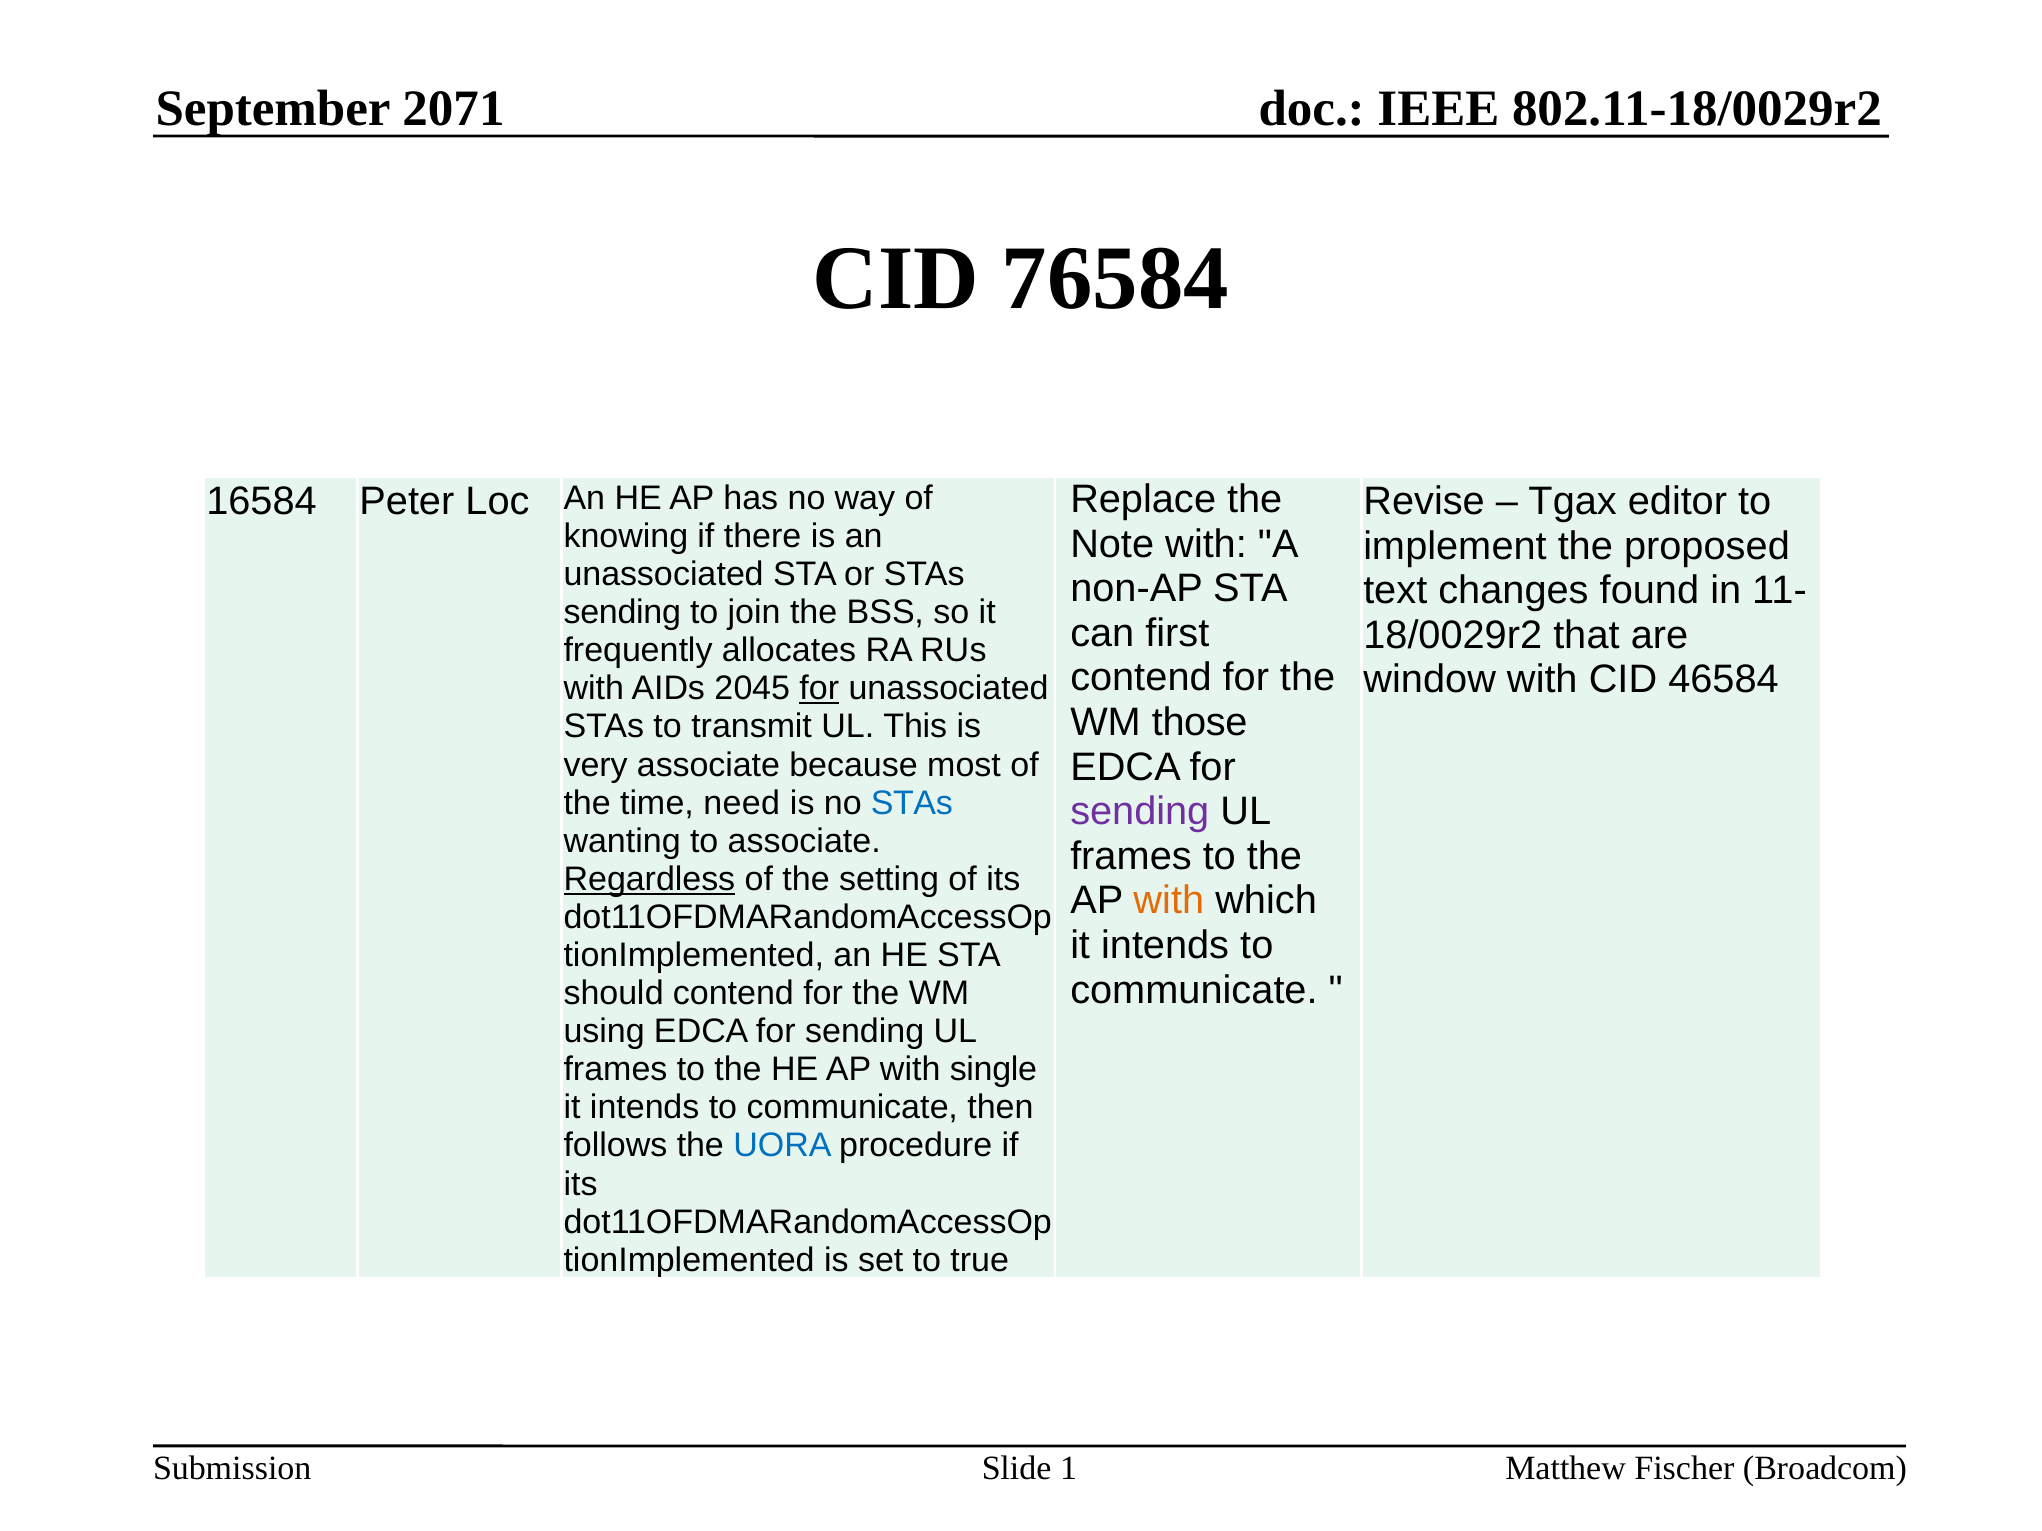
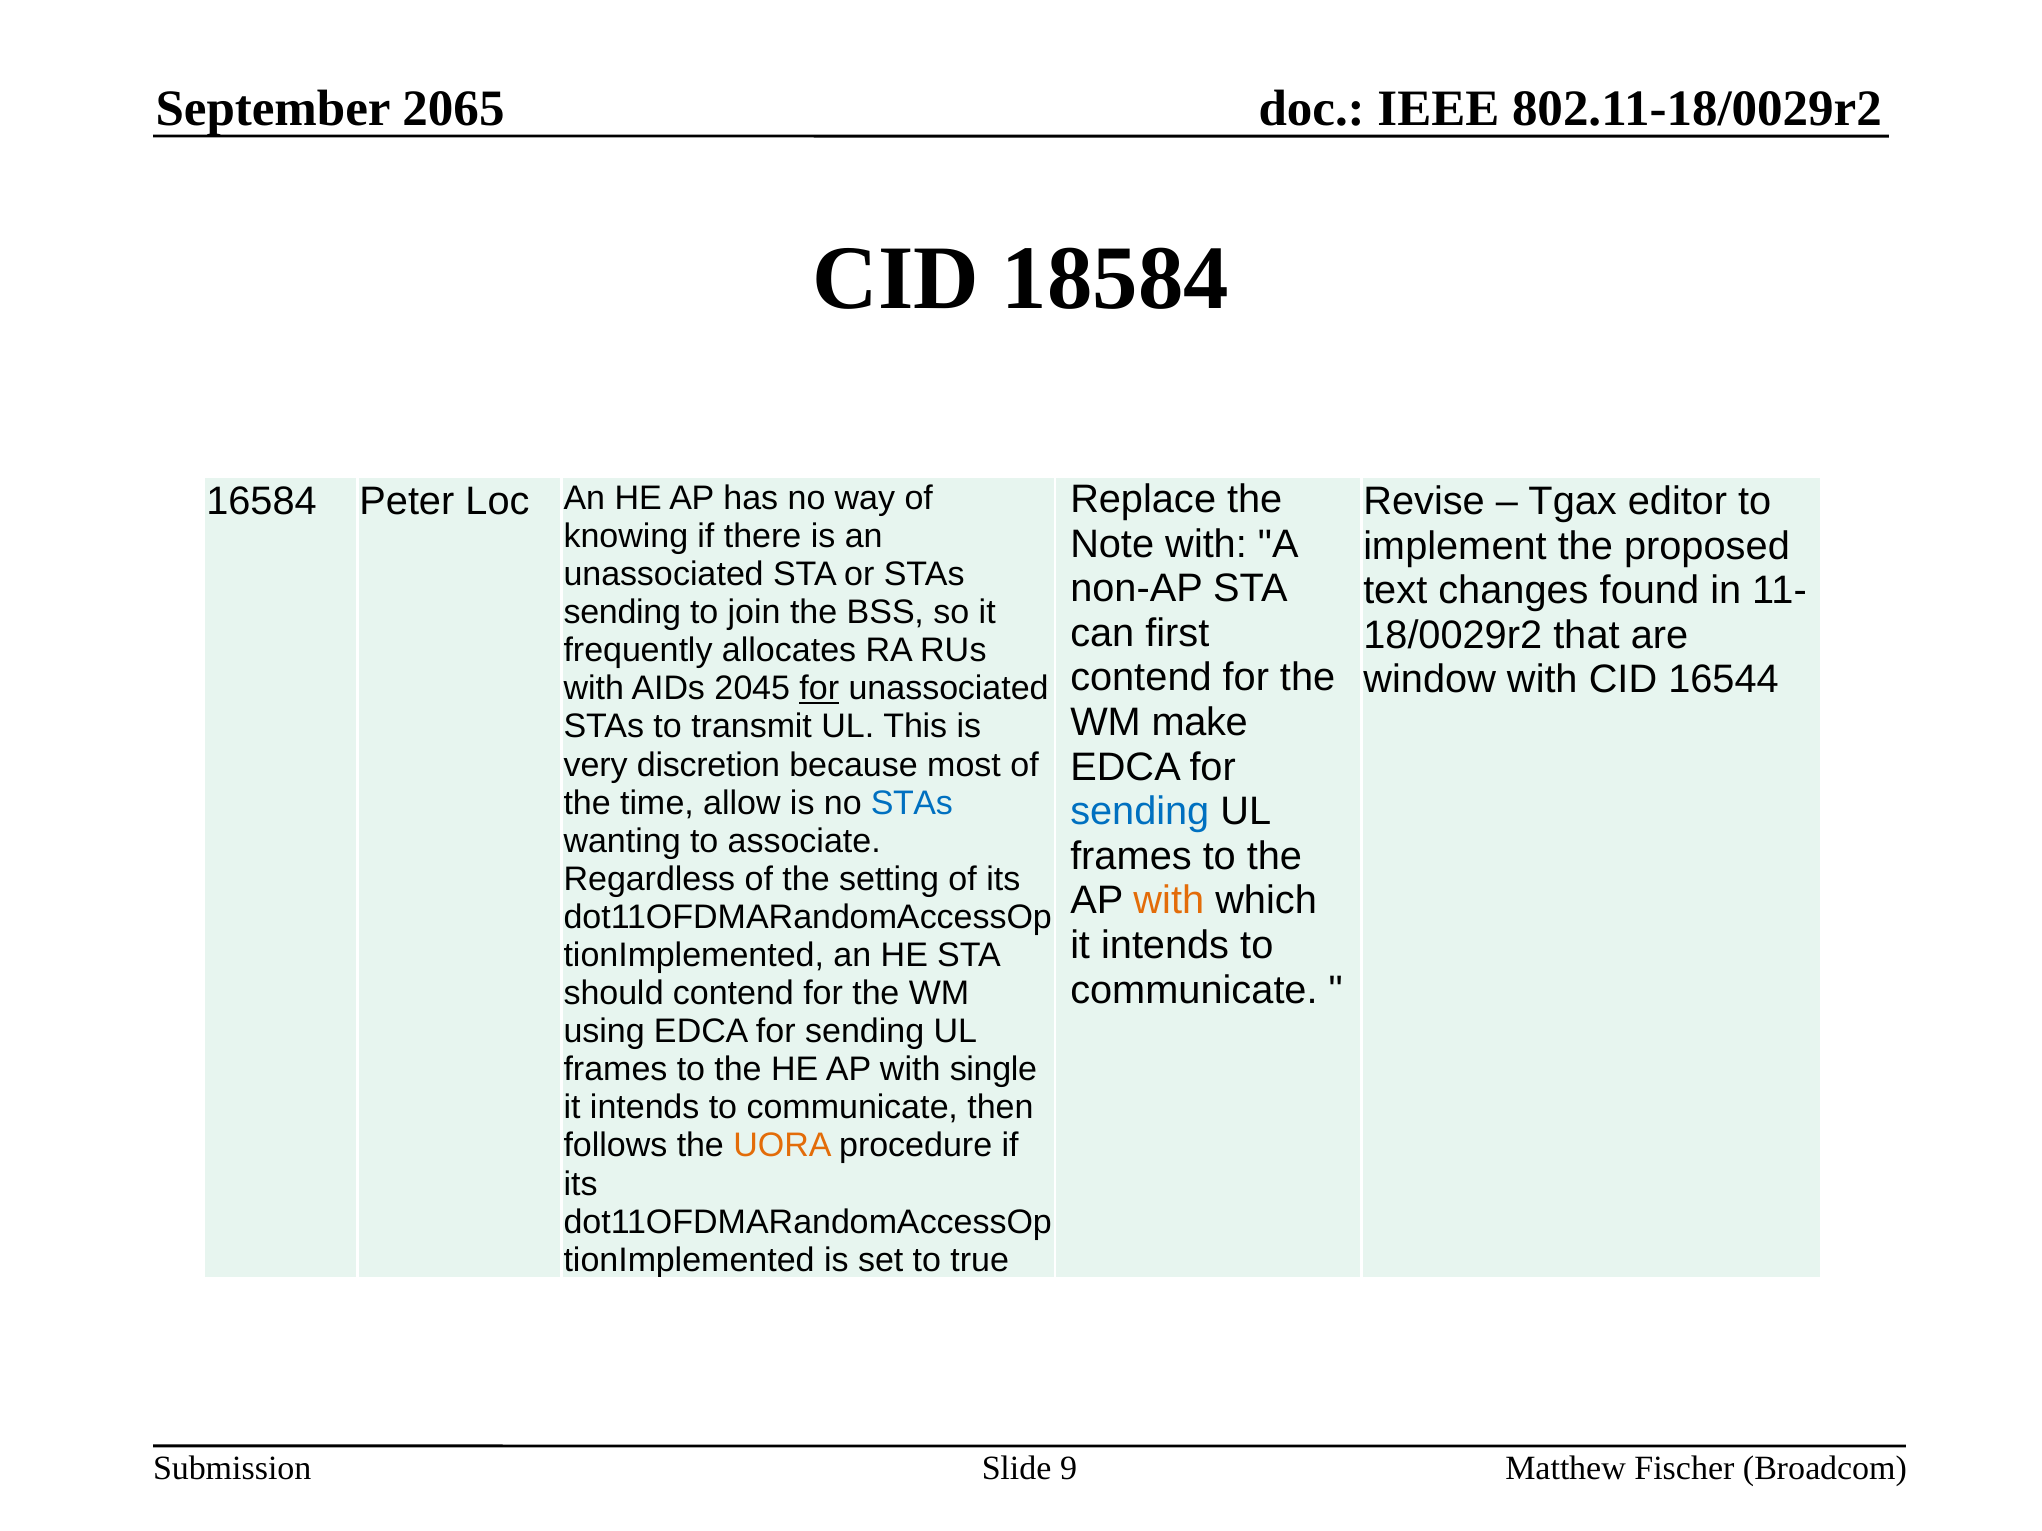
2071: 2071 -> 2065 (454, 109)
76584: 76584 -> 18584 (1115, 279)
46584: 46584 -> 16544 (1724, 680)
those: those -> make (1200, 723)
very associate: associate -> discretion (709, 765)
need: need -> allow (742, 803)
sending colour: purple -> blue (1140, 812)
Regardless underline: present -> none (649, 879)
UORA colour: blue -> orange (783, 1146)
1: 1 -> 9 (1069, 1469)
